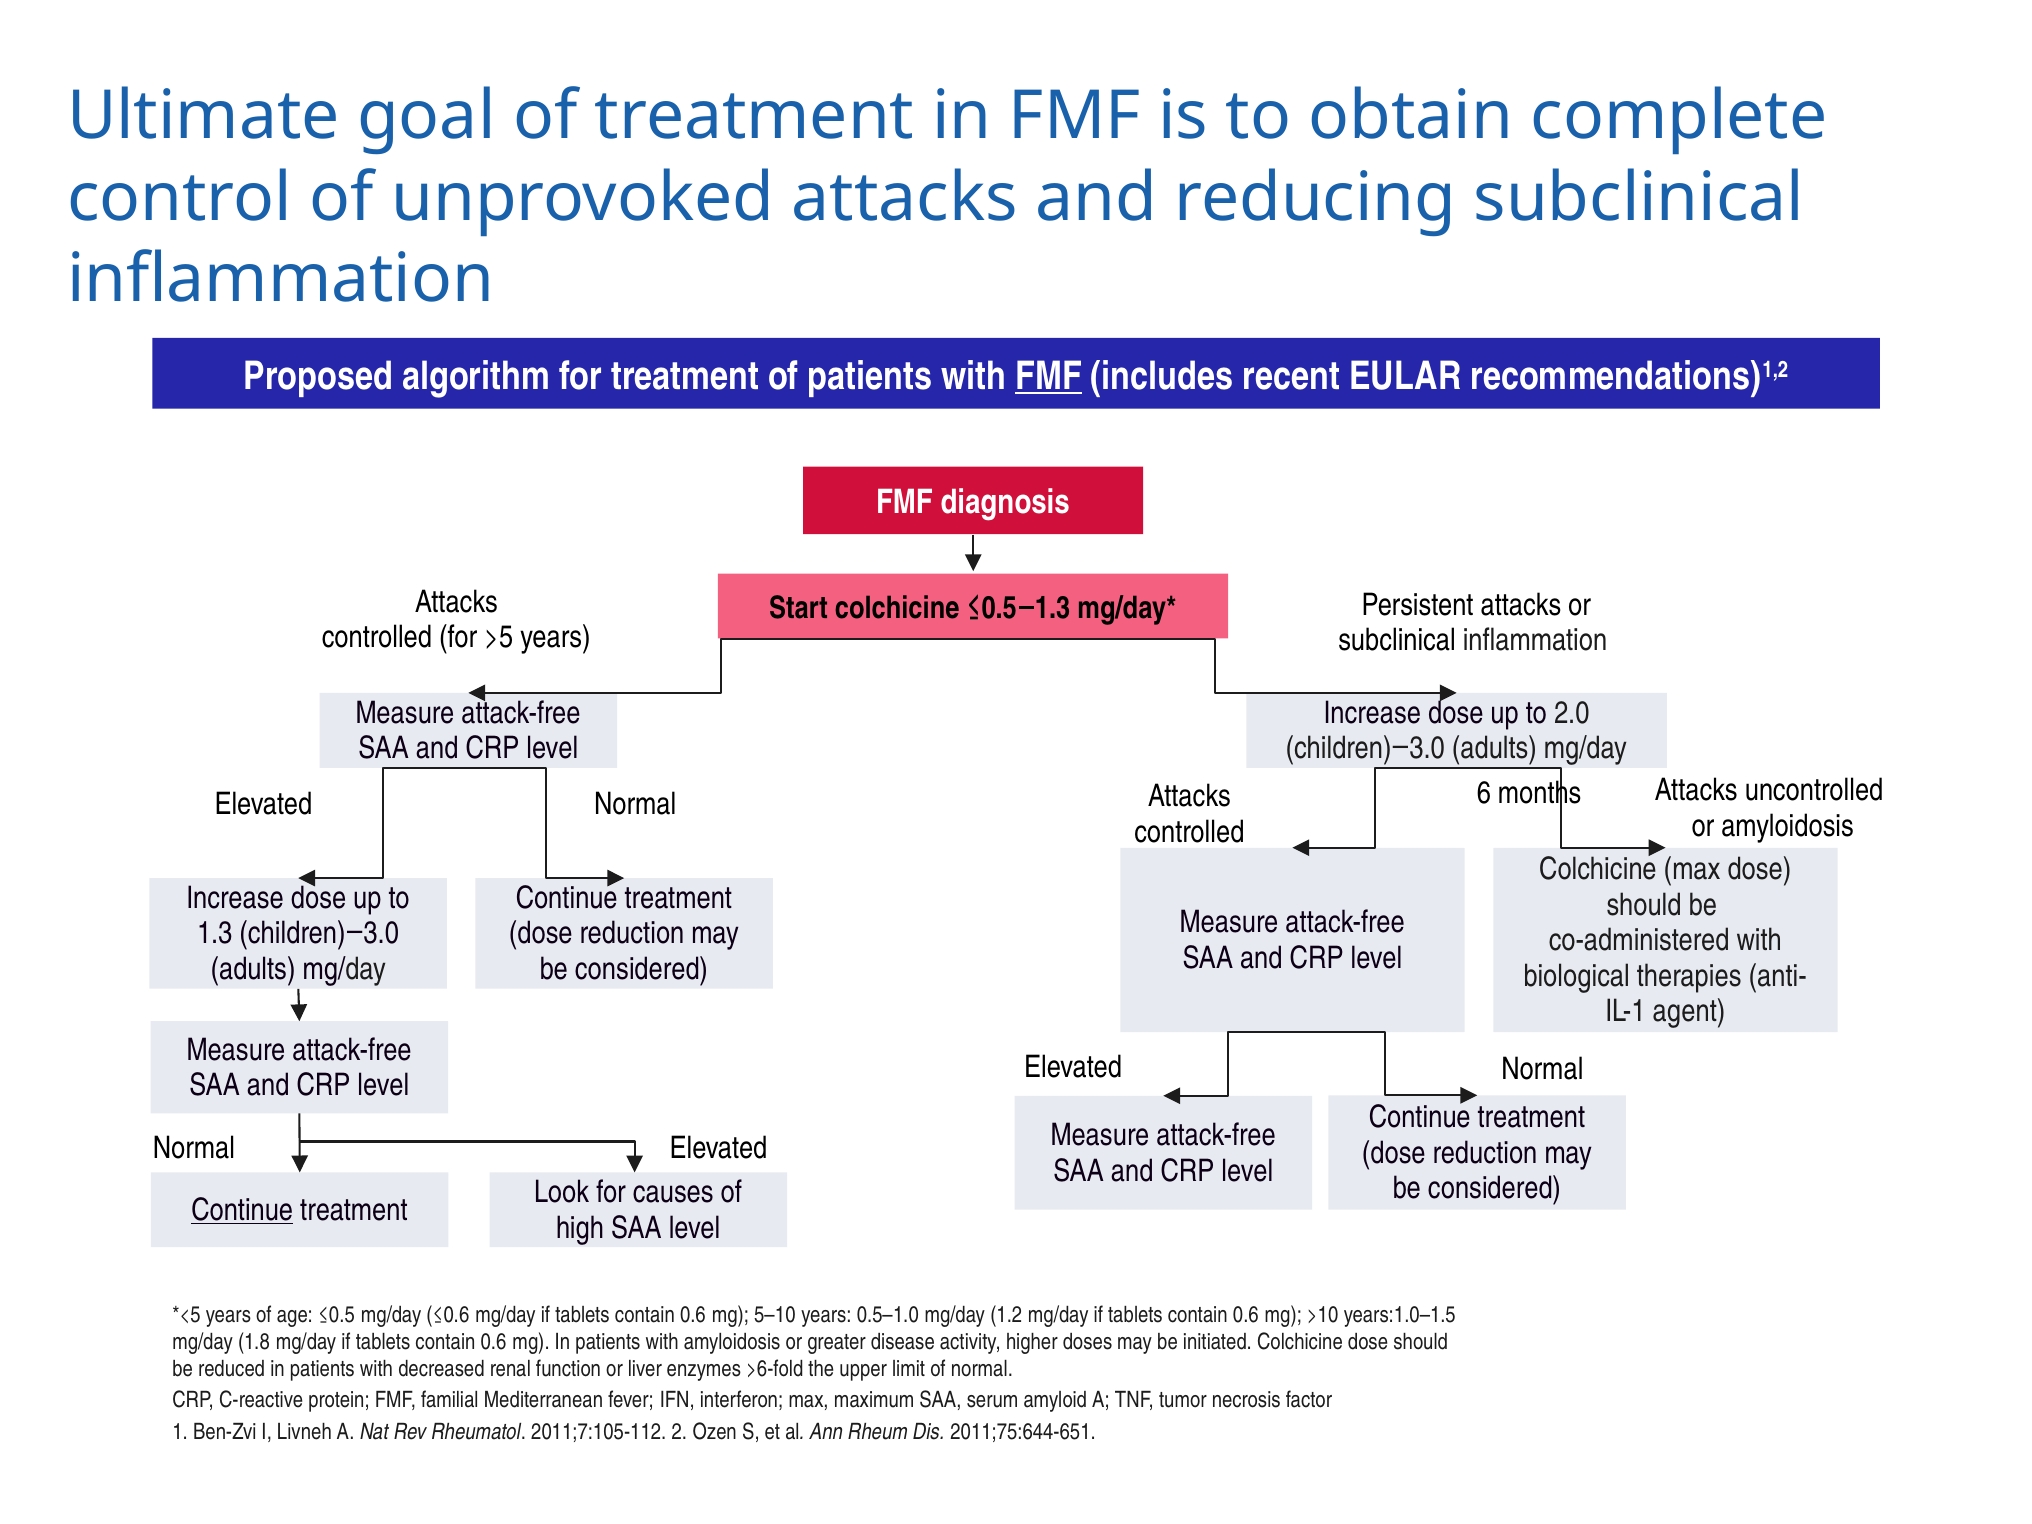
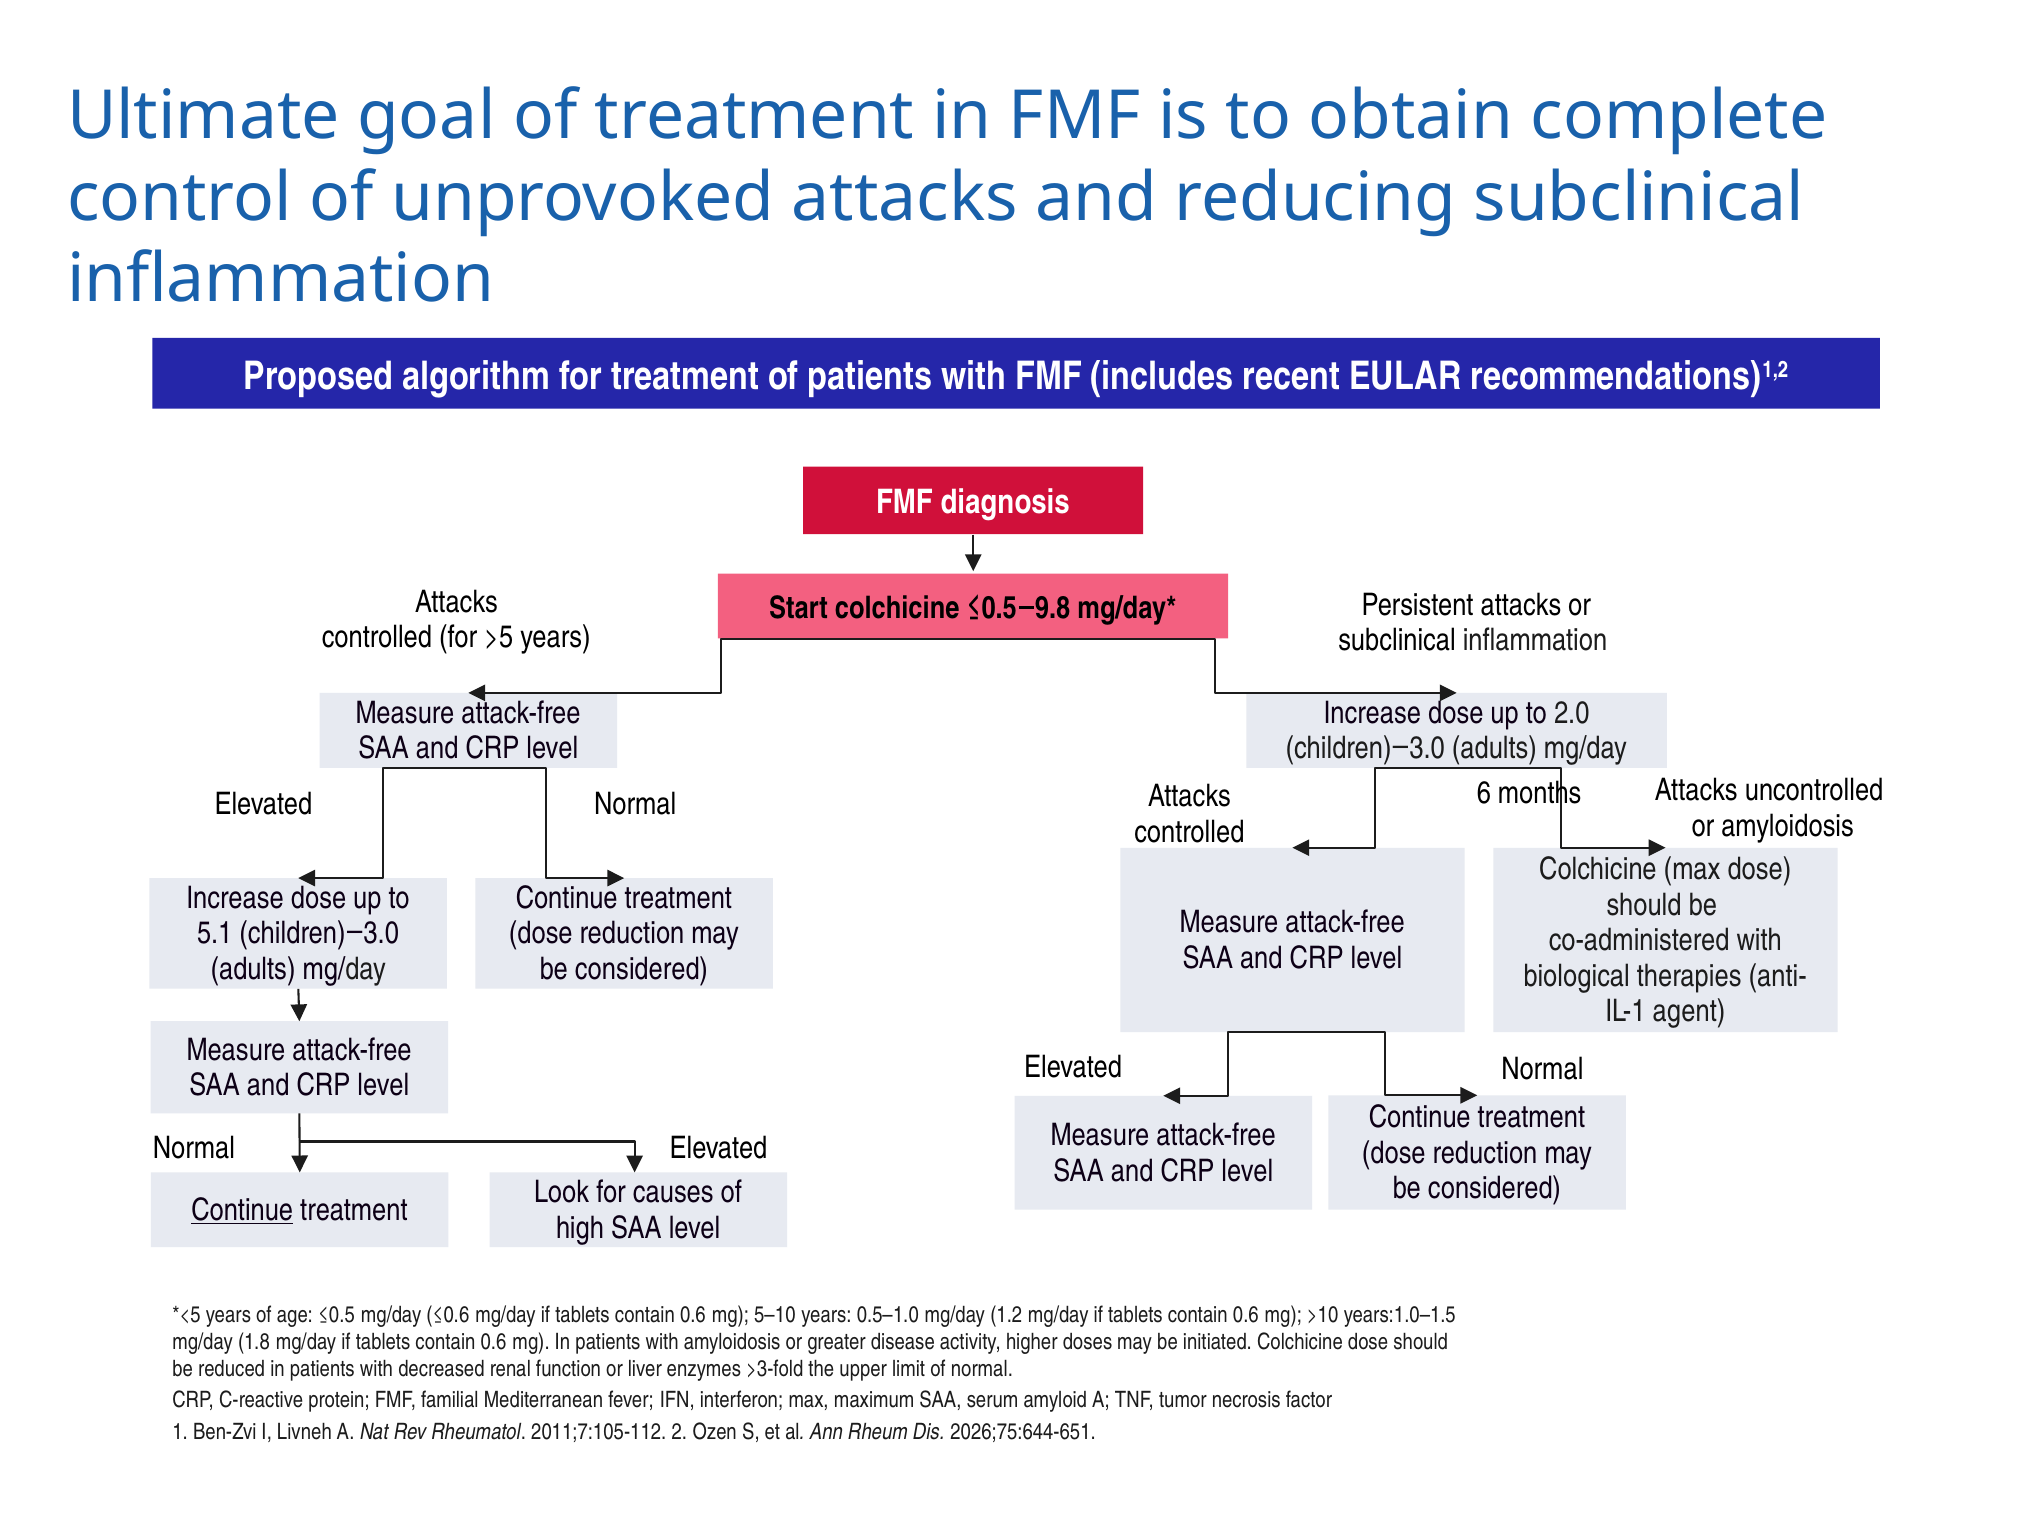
FMF underline: present -> none (1049, 376)
≤0.5 1.3: 1.3 -> 9.8 (1053, 608)
1.3: 1.3 -> 5.1 (215, 934)
>6-fold: >6-fold -> >3-fold (775, 1369)
2011;75:644-651: 2011;75:644-651 -> 2026;75:644-651 (1023, 1432)
